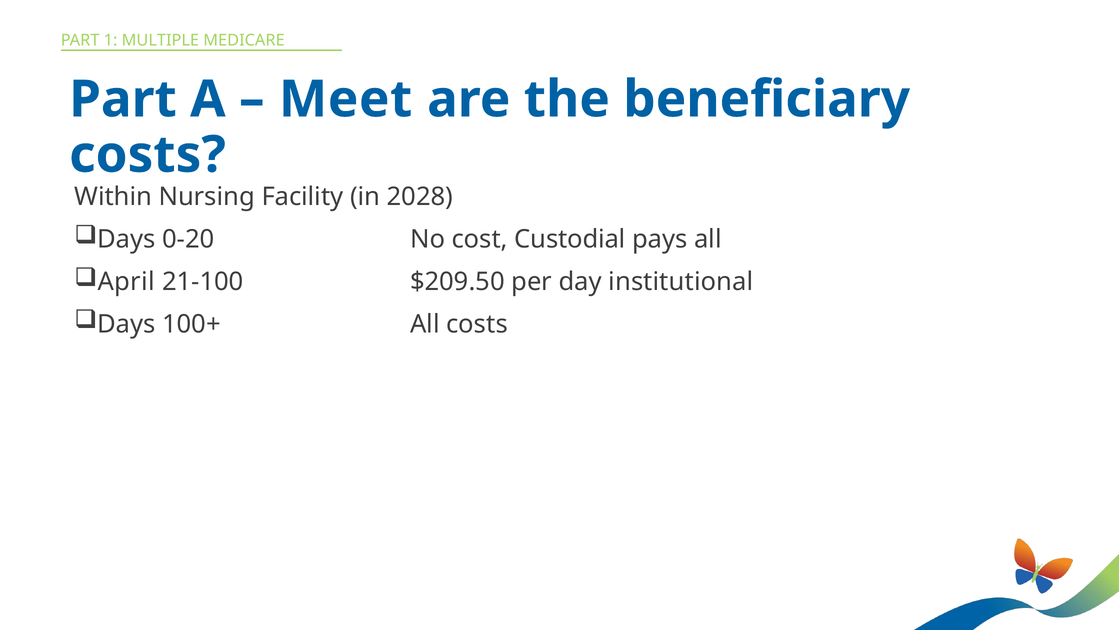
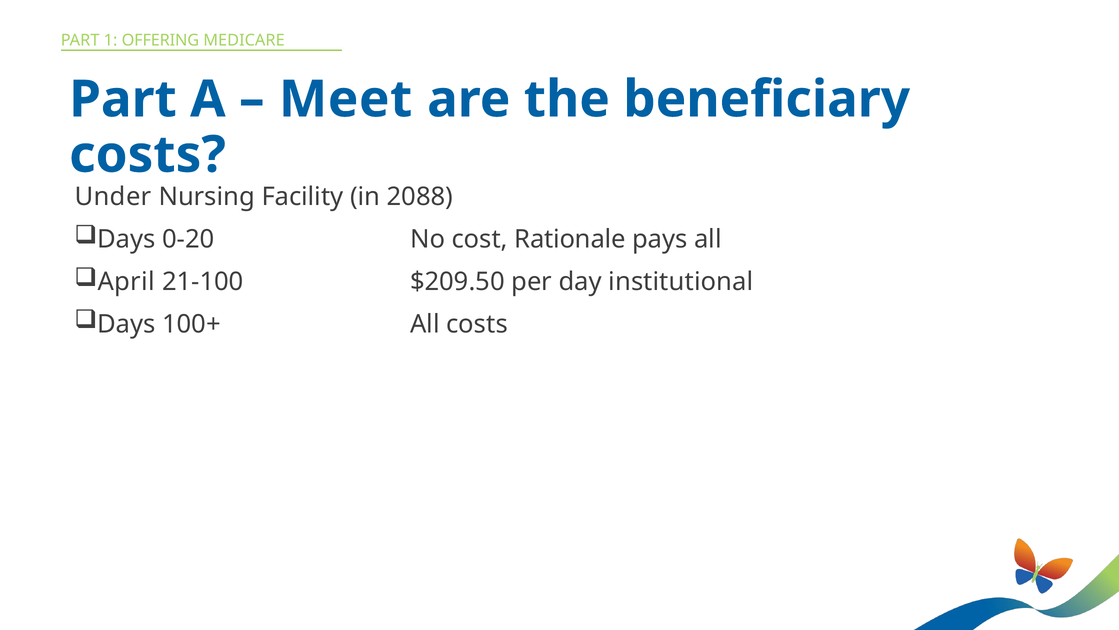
MULTIPLE: MULTIPLE -> OFFERING (160, 41)
Within: Within -> Under (113, 197)
2028: 2028 -> 2088 (420, 197)
Custodial: Custodial -> Rationale (570, 239)
